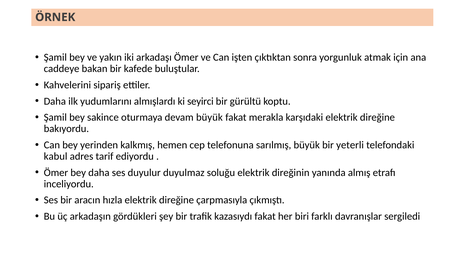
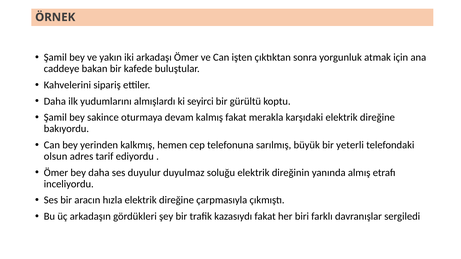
devam büyük: büyük -> kalmış (209, 118)
kabul: kabul -> olsun (56, 157)
